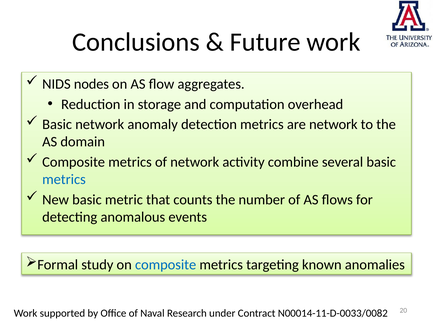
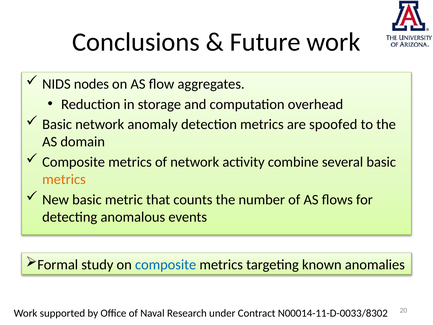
are network: network -> spoofed (333, 124)
metrics colour: blue -> orange (64, 179)
N00014-11-D-0033/0082: N00014-11-D-0033/0082 -> N00014-11-D-0033/8302 (333, 313)
